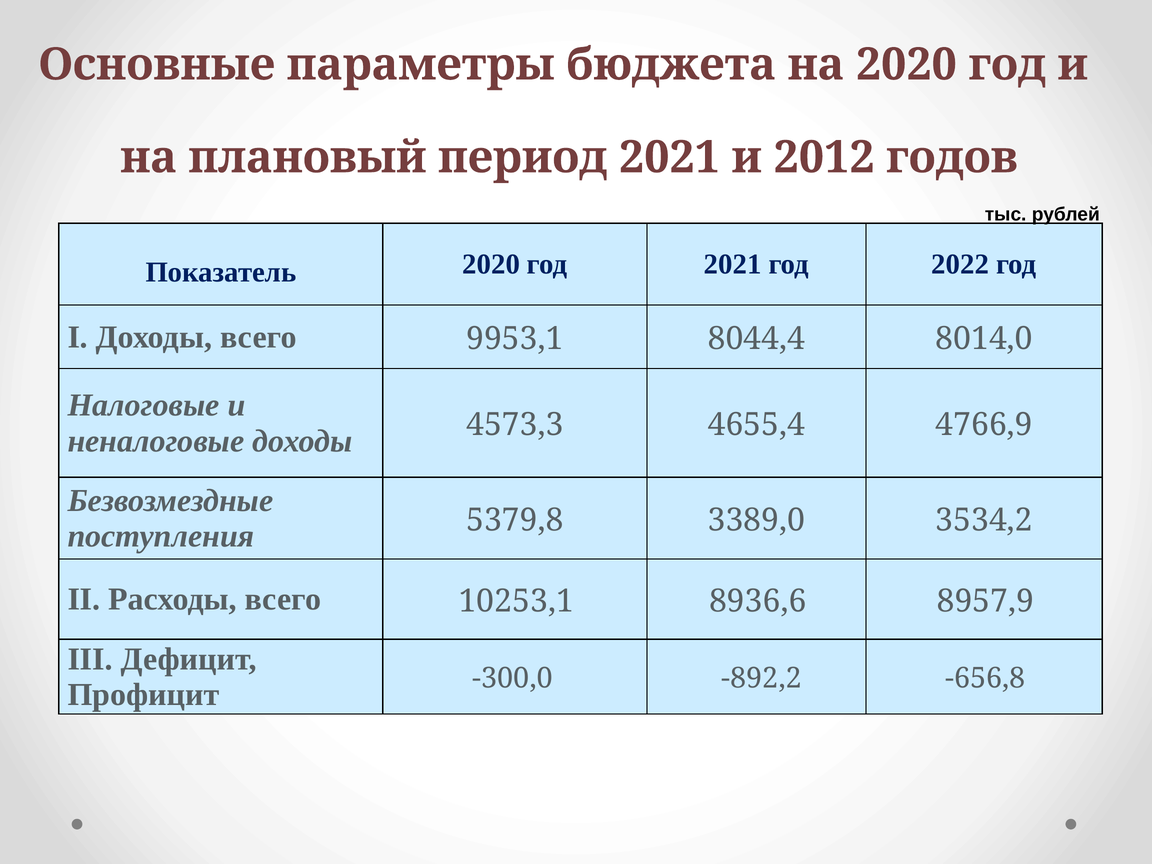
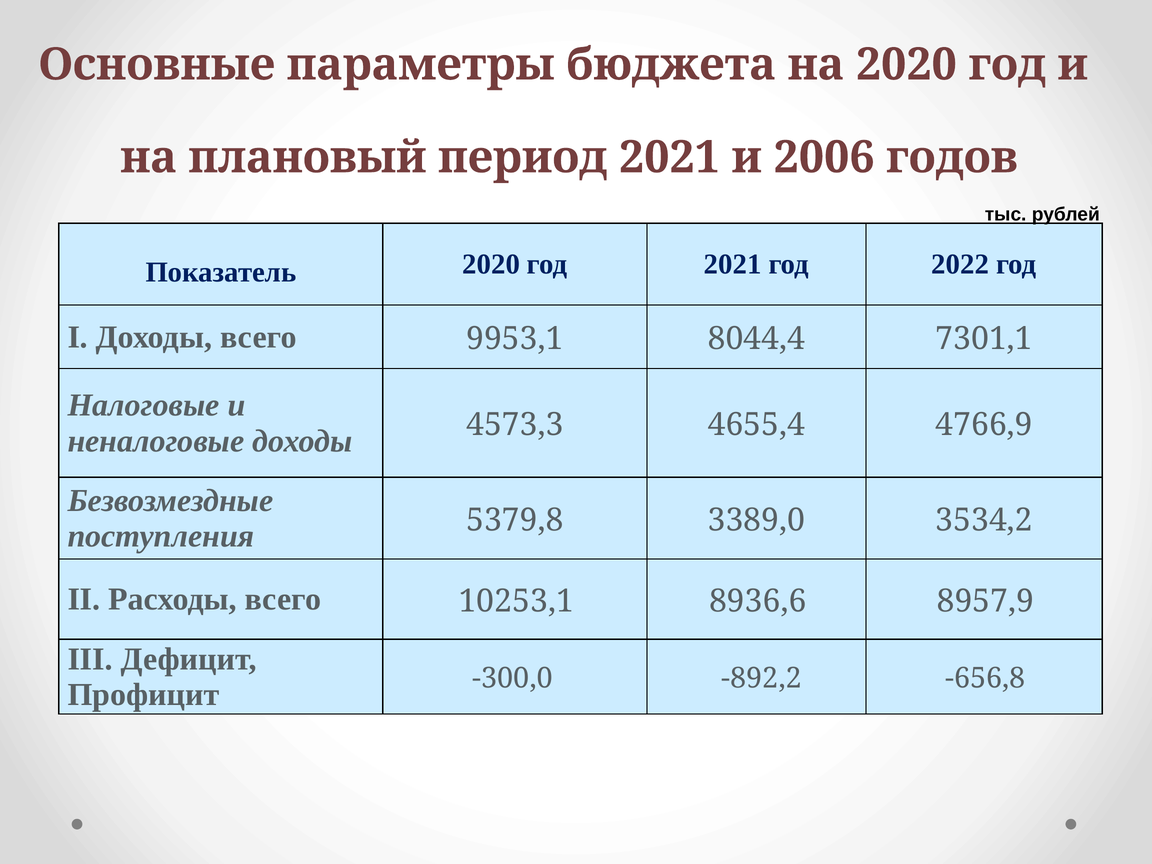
2012: 2012 -> 2006 (824, 157)
8014,0: 8014,0 -> 7301,1 (984, 339)
